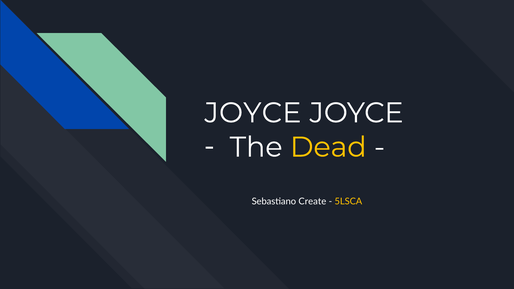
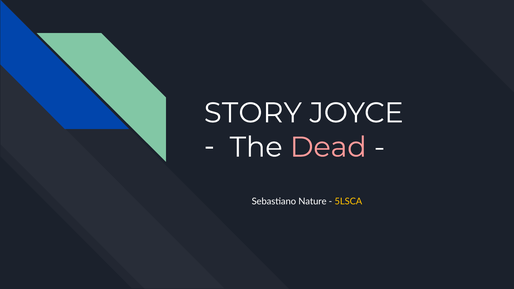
JOYCE: JOYCE -> STORY (253, 113)
Dead colour: yellow -> pink (328, 147)
Create: Create -> Nature (312, 202)
